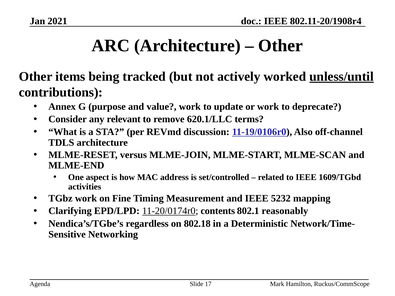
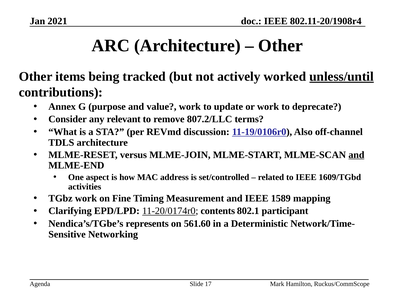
620.1/LLC: 620.1/LLC -> 807.2/LLC (210, 119)
and underline: none -> present (356, 155)
5232: 5232 -> 1589 (281, 199)
reasonably: reasonably -> participant (285, 211)
regardless: regardless -> represents (147, 224)
802.18: 802.18 -> 561.60 (197, 224)
